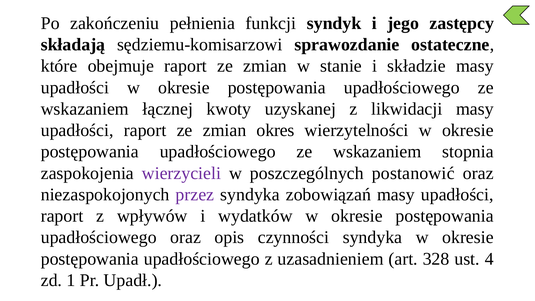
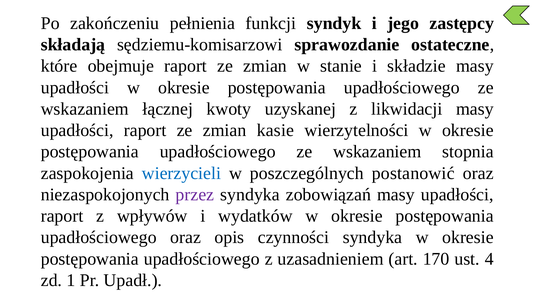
okres: okres -> kasie (275, 130)
wierzycieli colour: purple -> blue (181, 173)
328: 328 -> 170 (436, 259)
